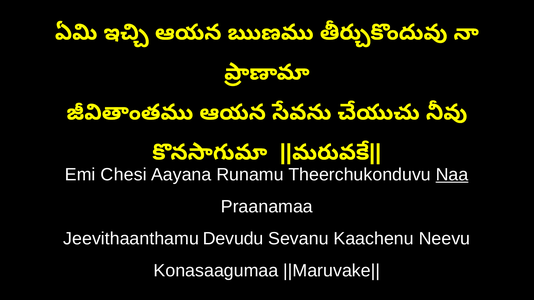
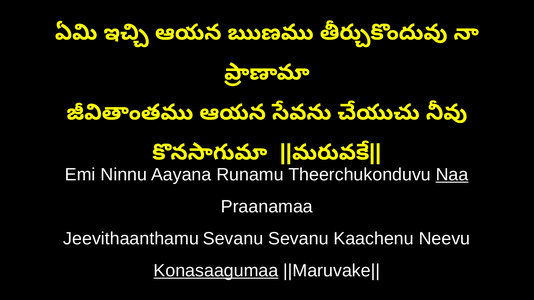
Chesi: Chesi -> Ninnu (124, 175)
Jeevithaanthamu Devudu: Devudu -> Sevanu (233, 239)
Konasaagumaa underline: none -> present (216, 271)
